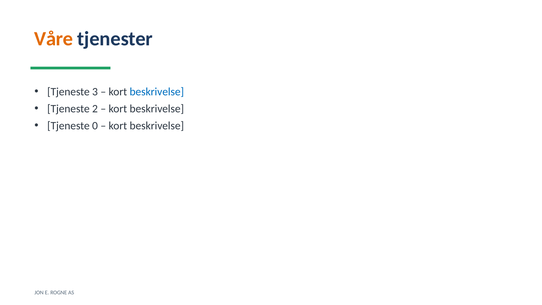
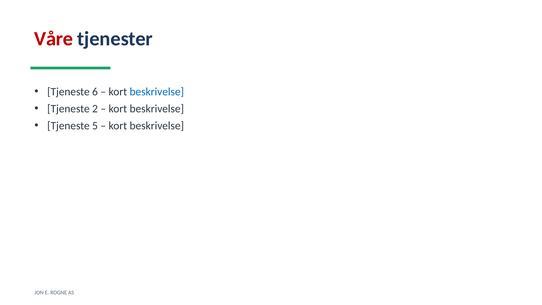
Våre colour: orange -> red (54, 39)
3: 3 -> 6 (95, 92)
0: 0 -> 5 (95, 126)
